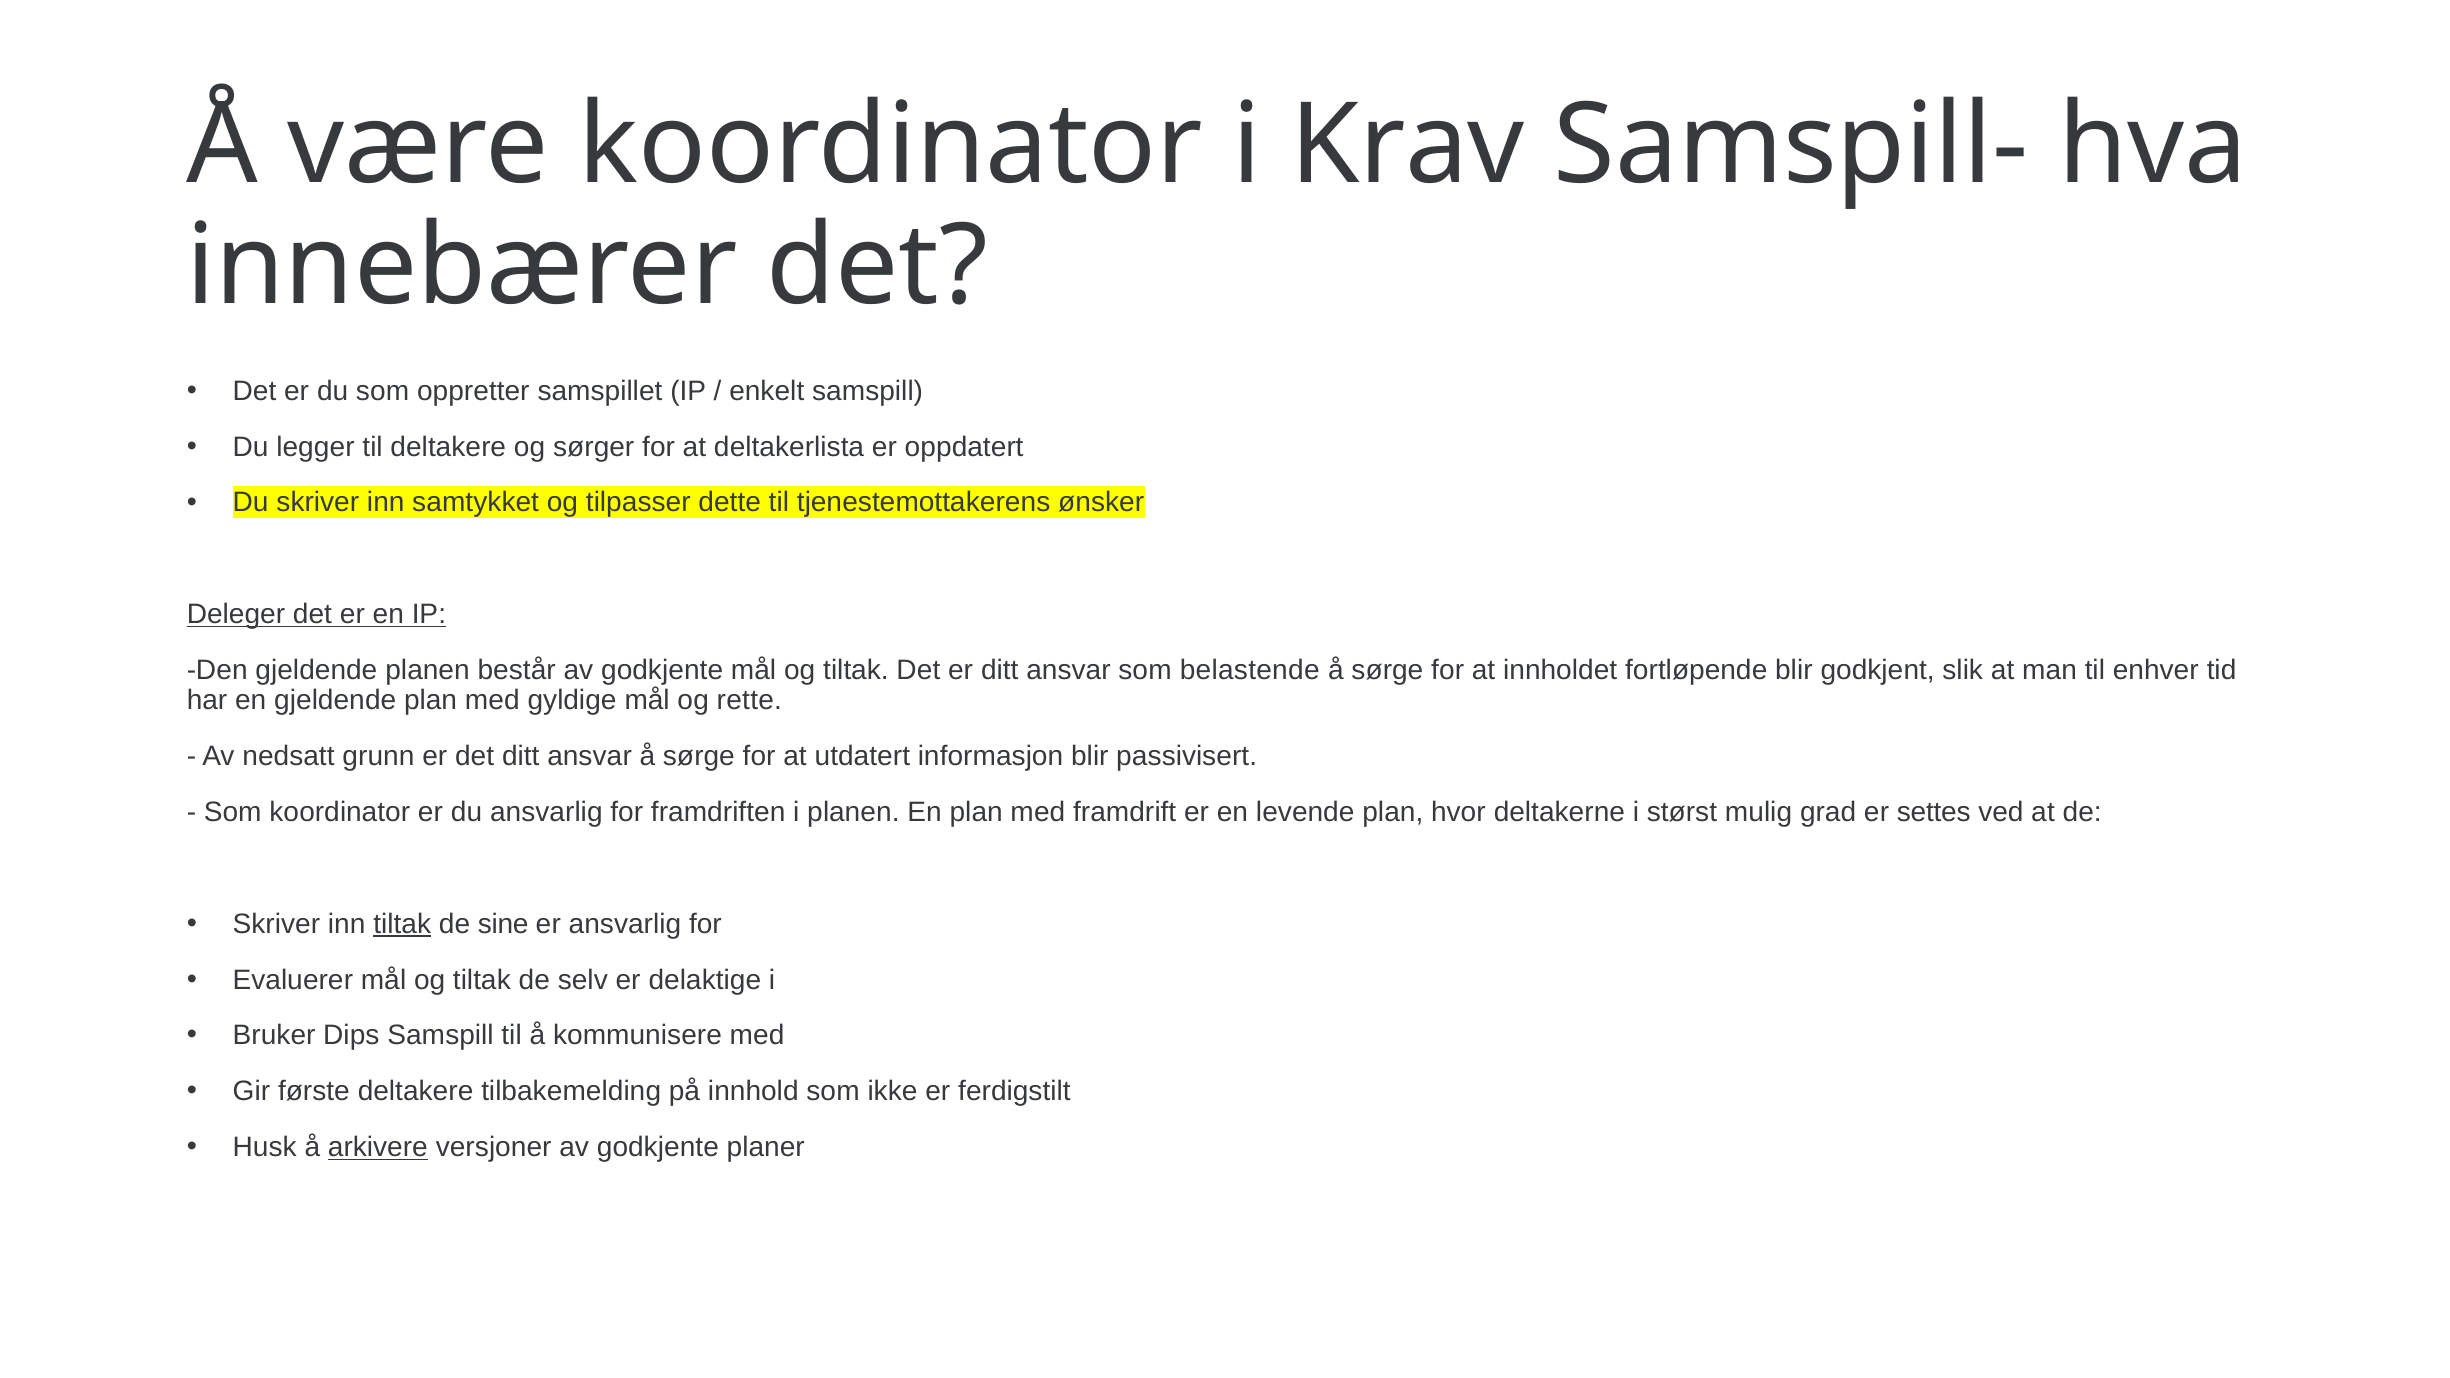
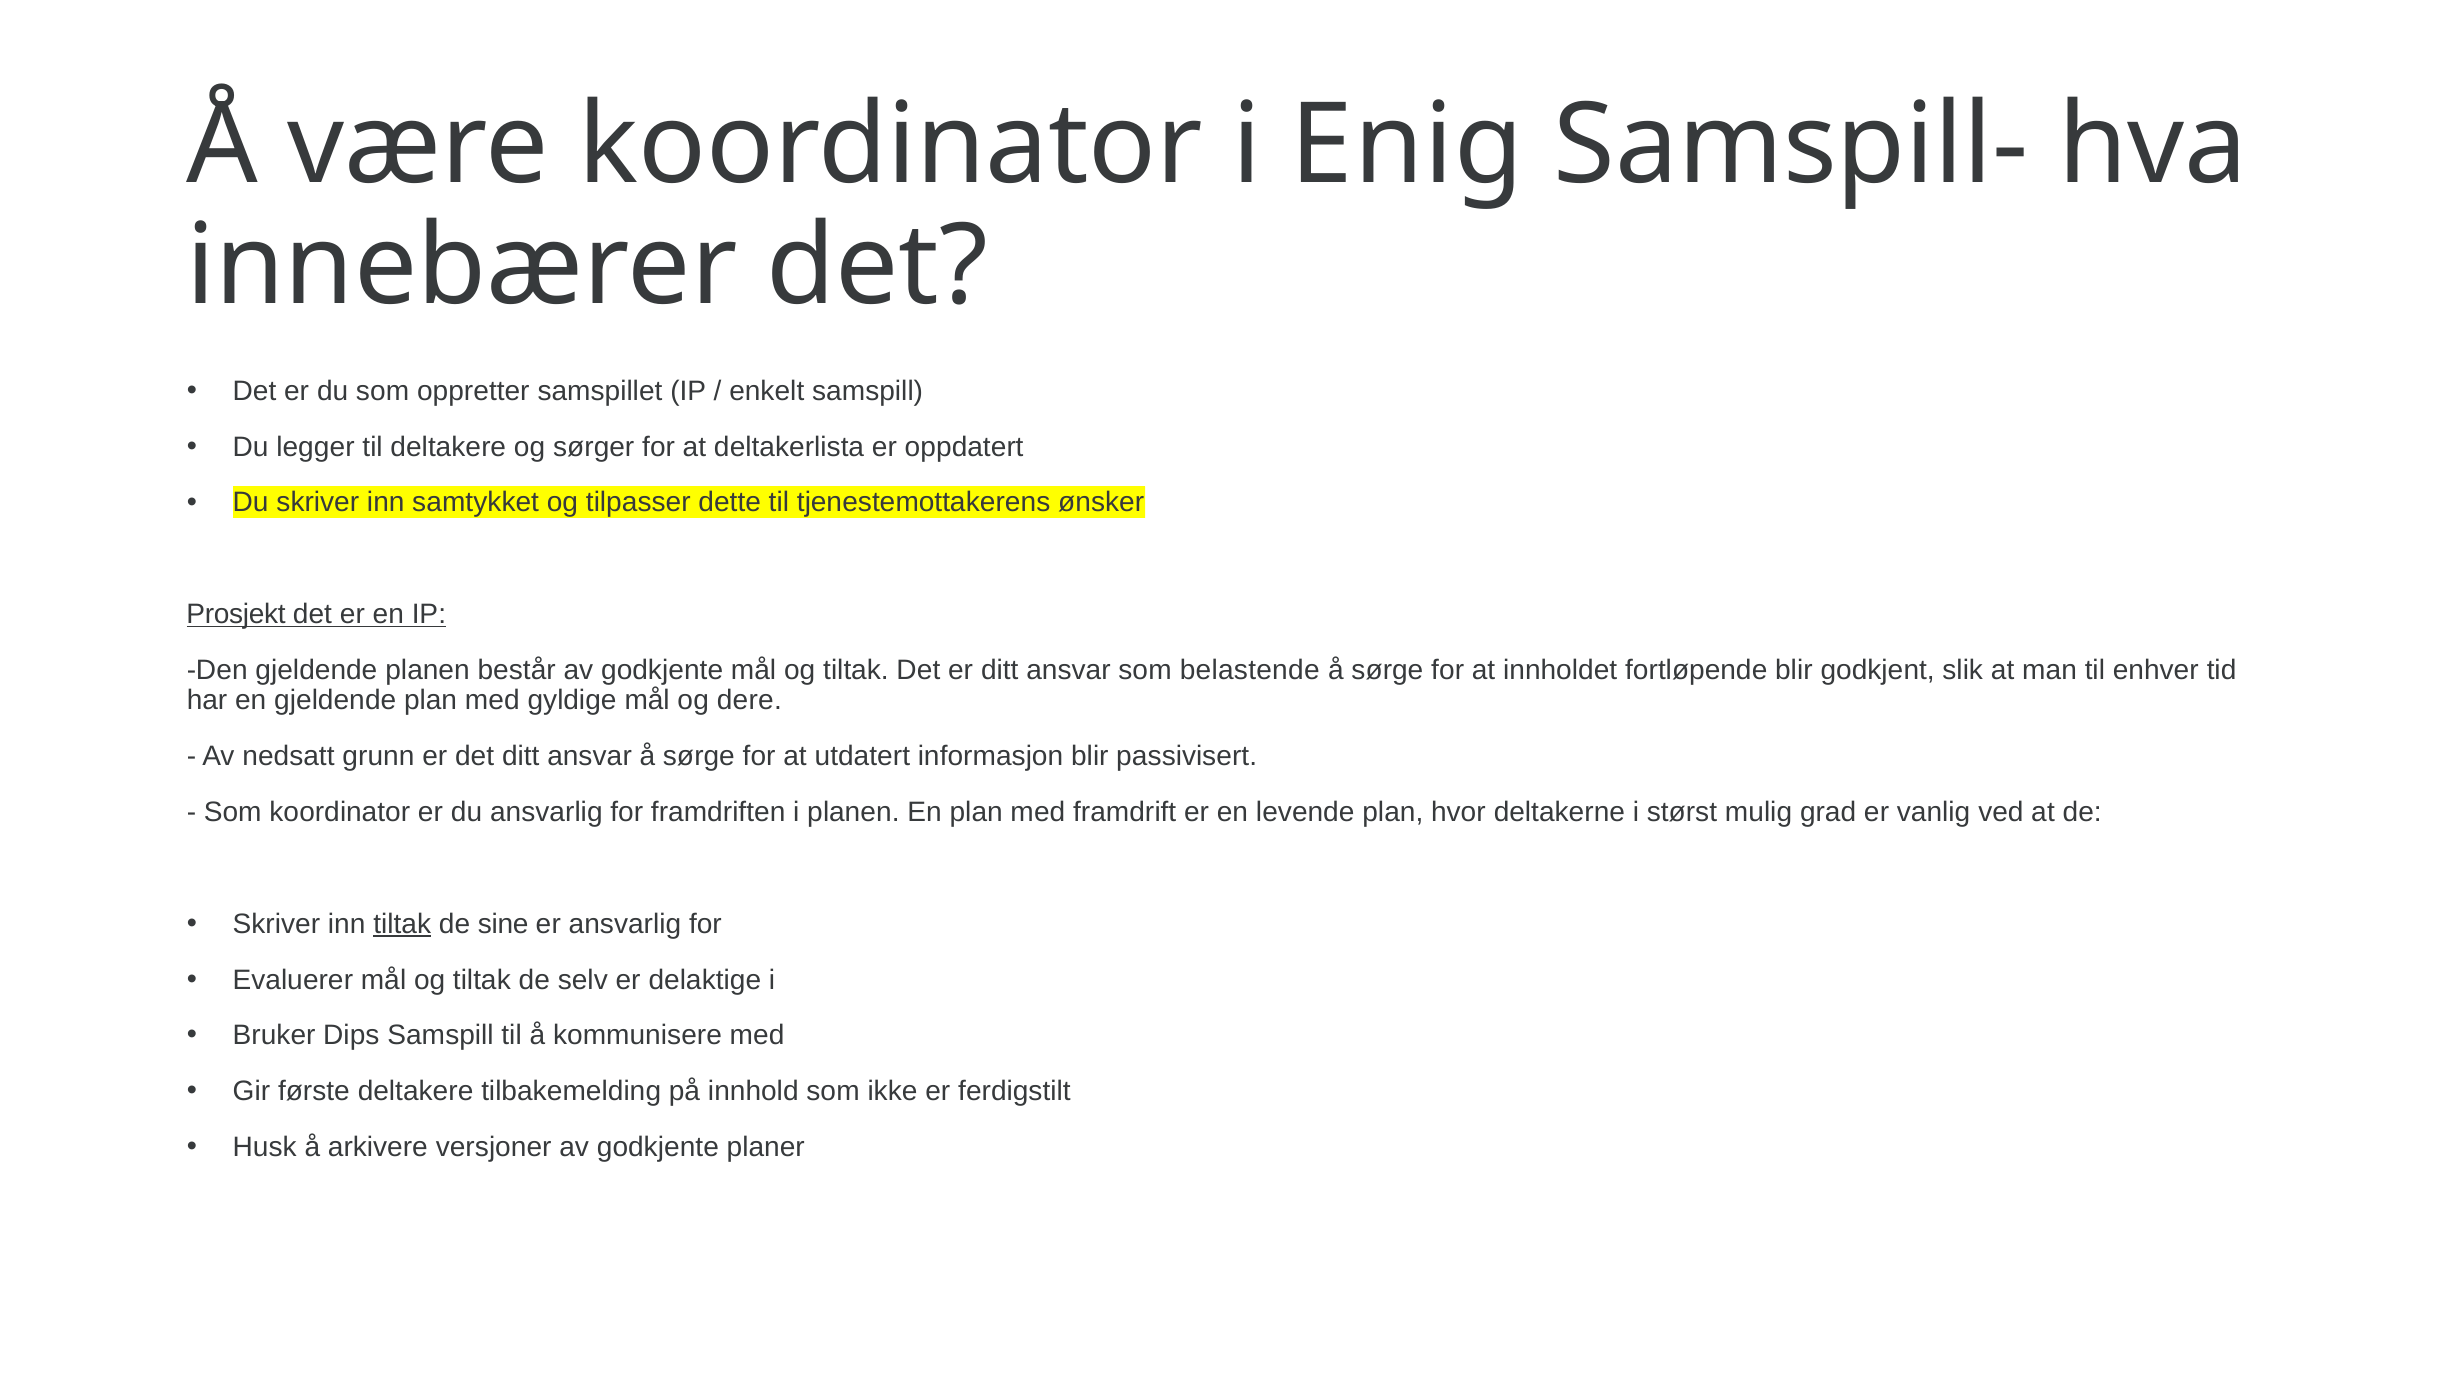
Krav: Krav -> Enig (1407, 145)
Deleger: Deleger -> Prosjekt (236, 614)
rette: rette -> dere (749, 701)
settes: settes -> vanlig (1934, 812)
arkivere underline: present -> none (378, 1147)
